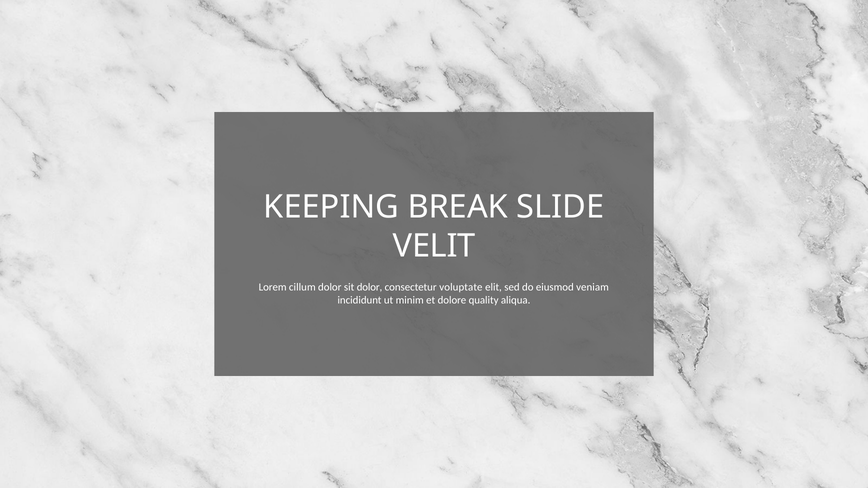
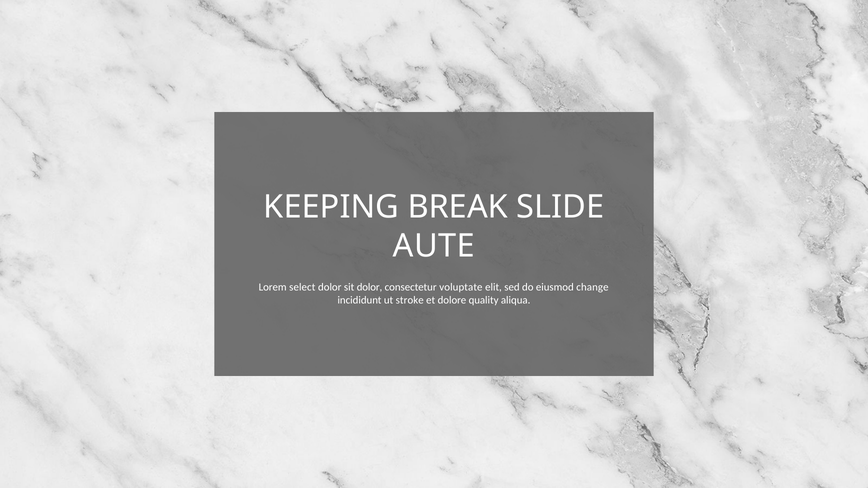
VELIT: VELIT -> AUTE (434, 246)
cillum: cillum -> select (302, 287)
veniam: veniam -> change (592, 287)
minim: minim -> stroke (410, 300)
